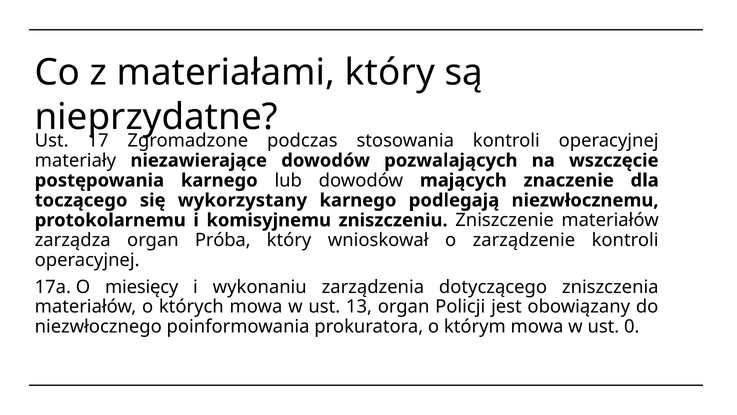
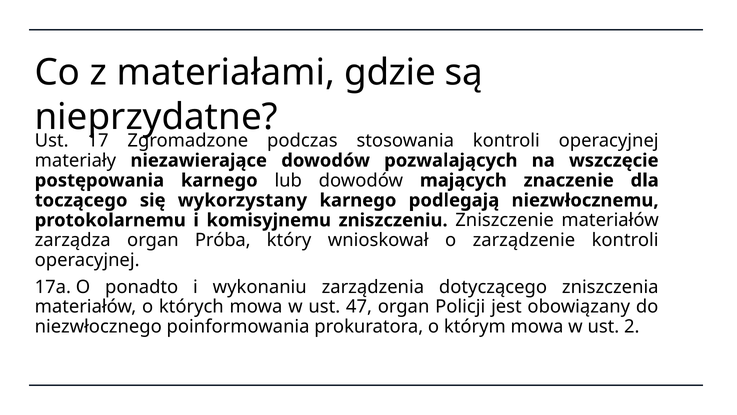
materiałami który: który -> gdzie (390, 73)
miesięcy: miesięcy -> ponadto (142, 287)
13: 13 -> 47 (359, 307)
0: 0 -> 2 (632, 326)
